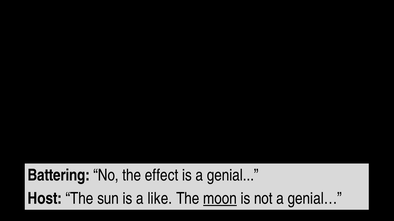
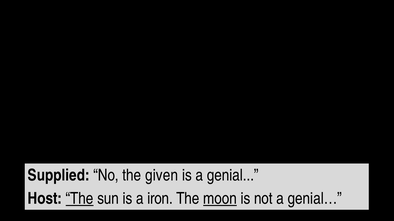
Battering: Battering -> Supplied (59, 176)
effect: effect -> given (162, 176)
The underline: none -> present (80, 199)
like: like -> iron (160, 199)
